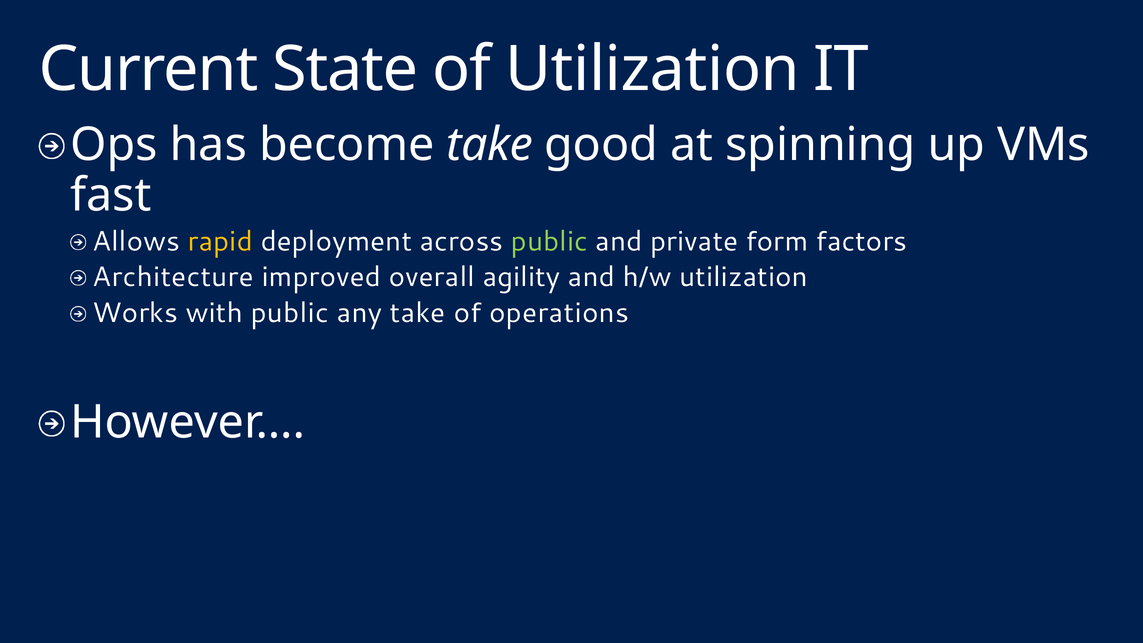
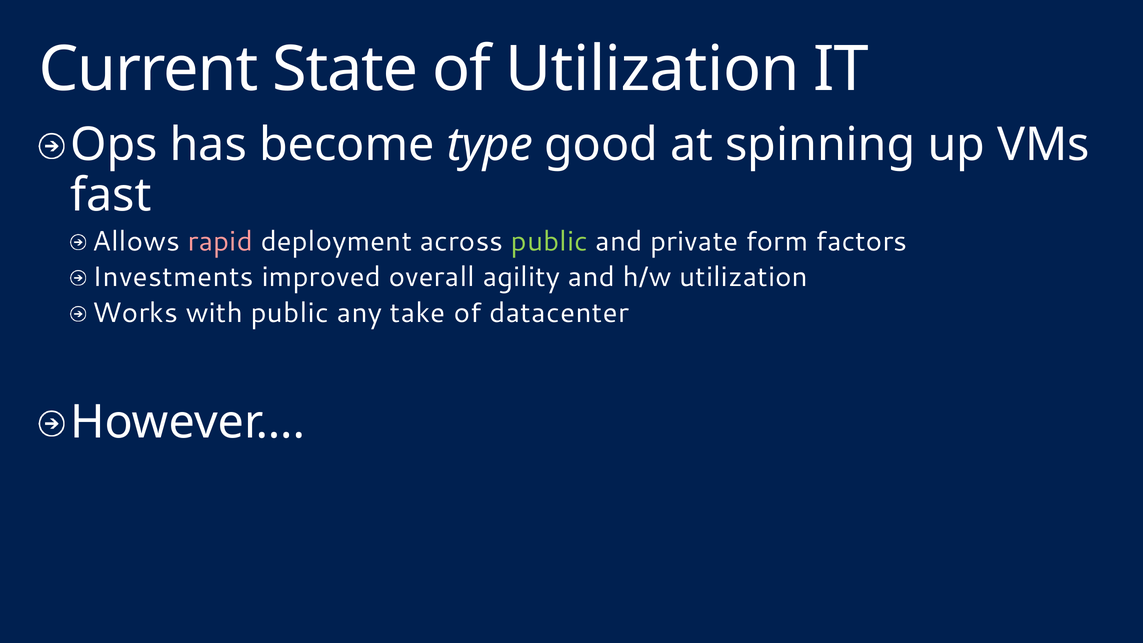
become take: take -> type (490, 145)
rapid colour: yellow -> pink (220, 241)
Architecture: Architecture -> Investments (173, 277)
operations: operations -> datacenter (559, 313)
